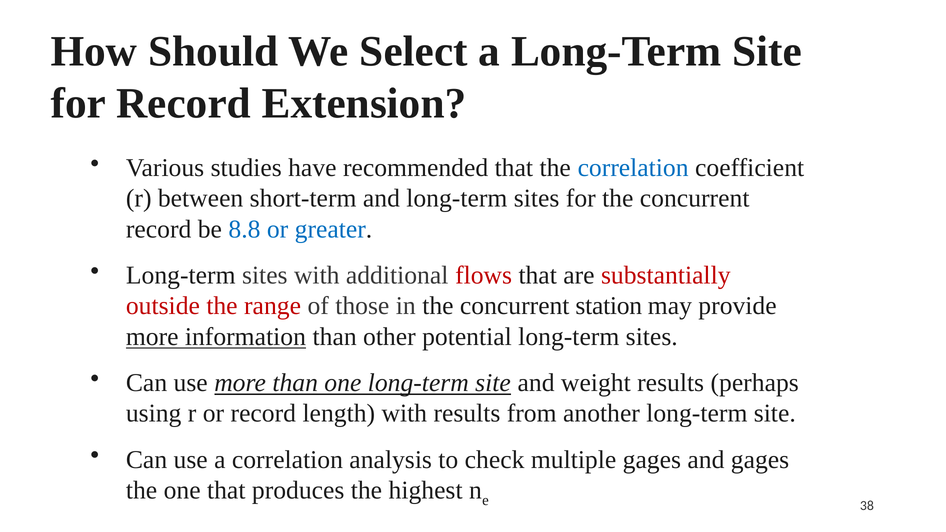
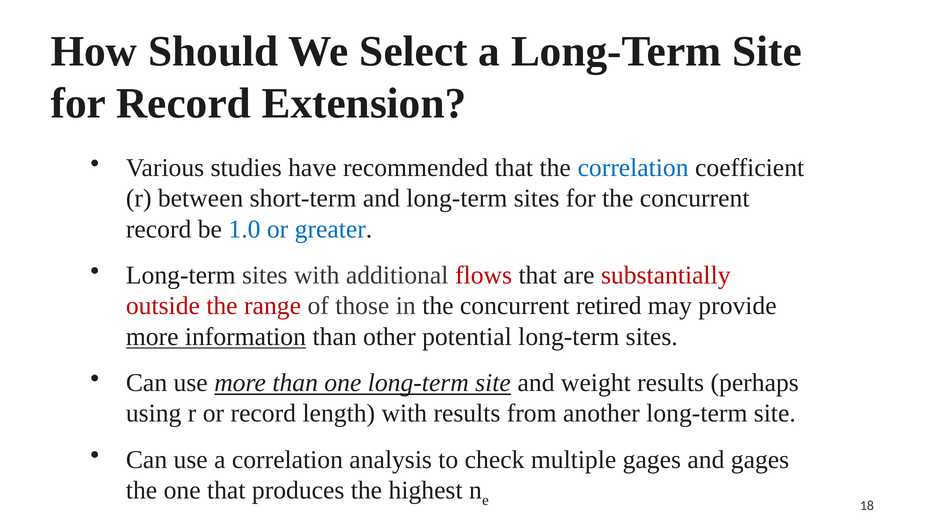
8.8: 8.8 -> 1.0 (244, 229)
station: station -> retired (609, 306)
38: 38 -> 18 (867, 506)
